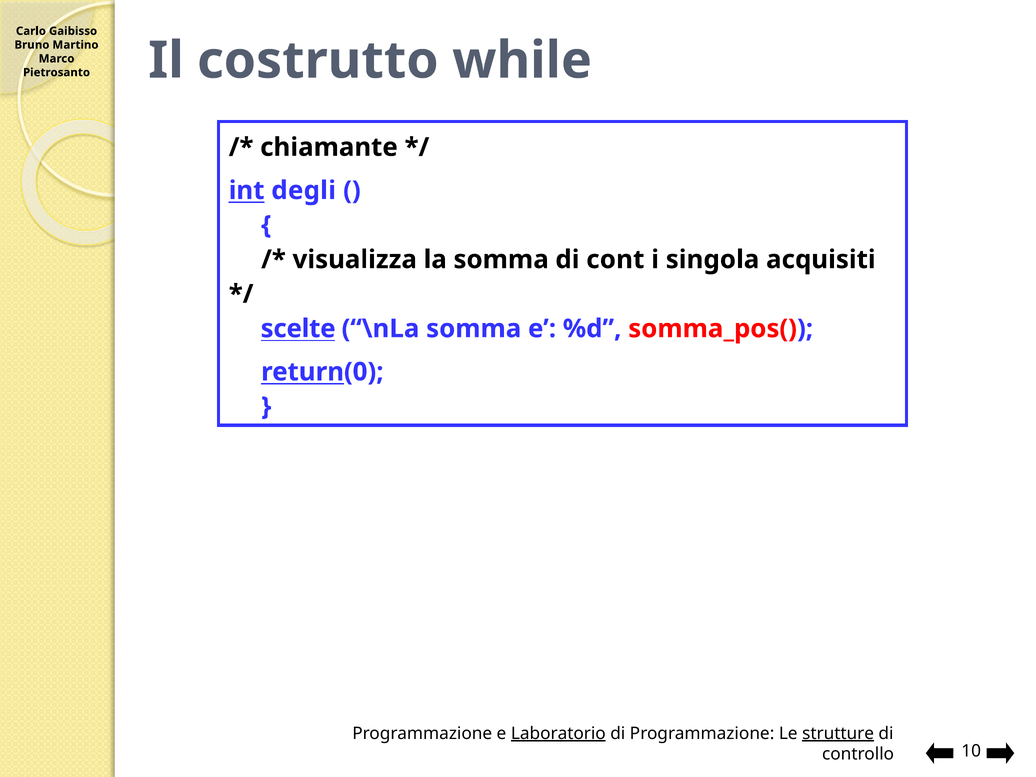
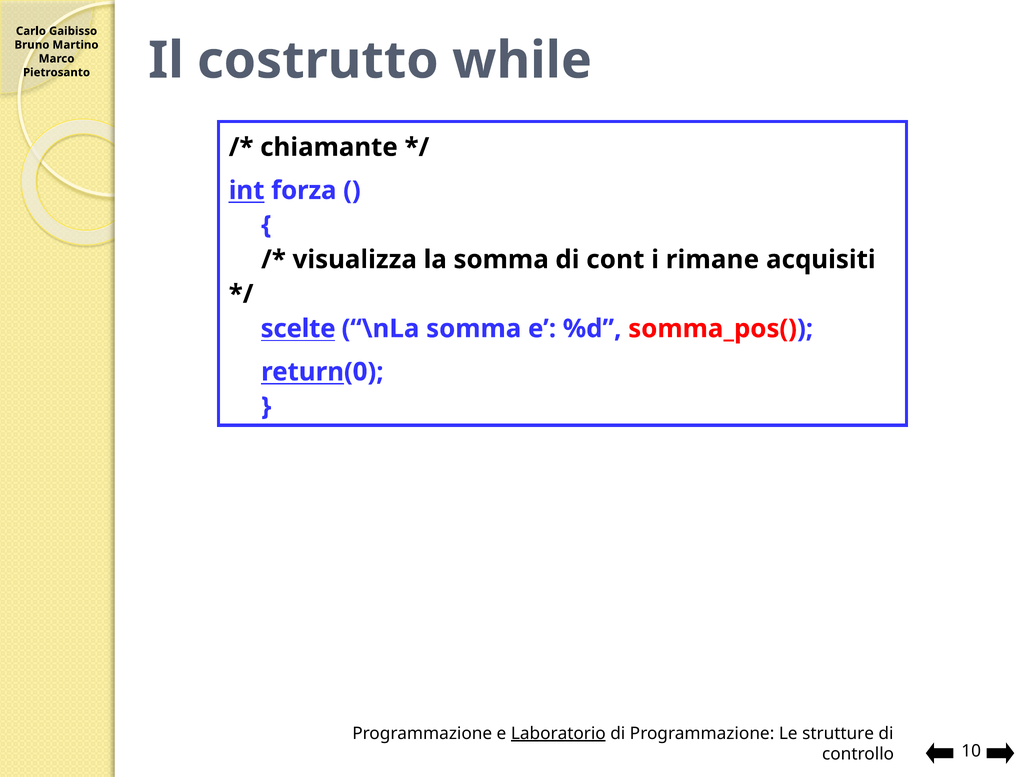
degli: degli -> forza (304, 190)
singola: singola -> rimane (712, 260)
strutture underline: present -> none (838, 733)
